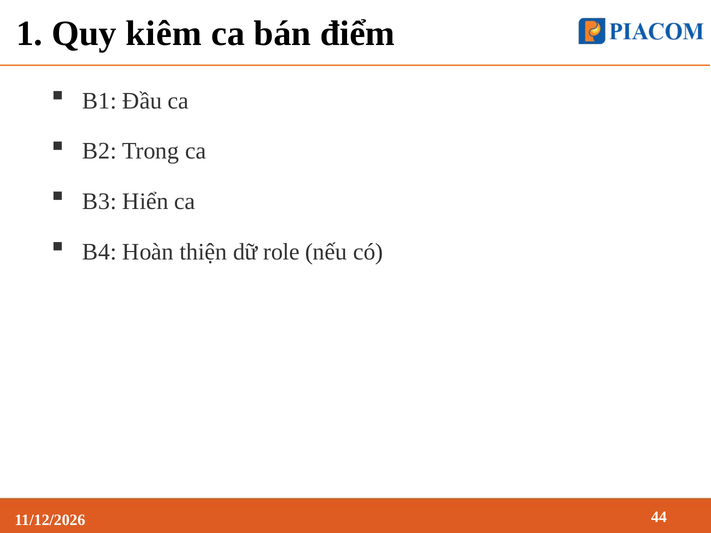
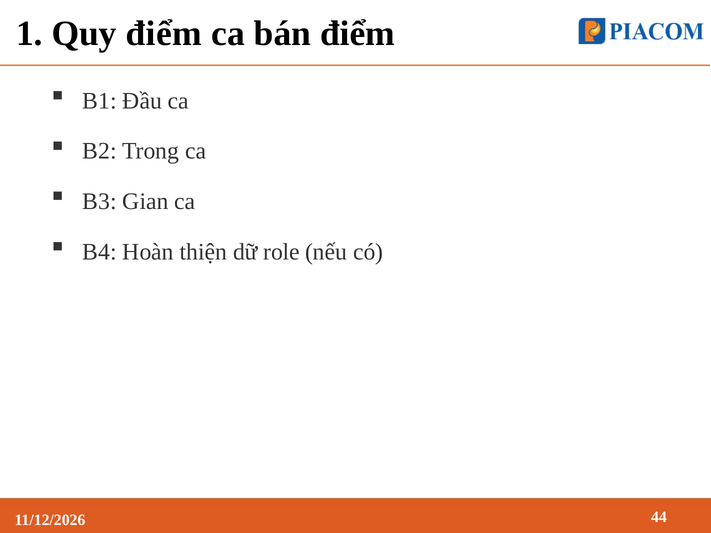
Quy kiêm: kiêm -> điểm (164, 33)
Hiển: Hiển -> Gian (146, 201)
